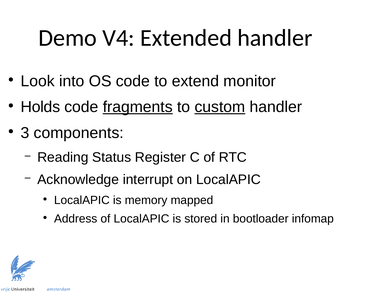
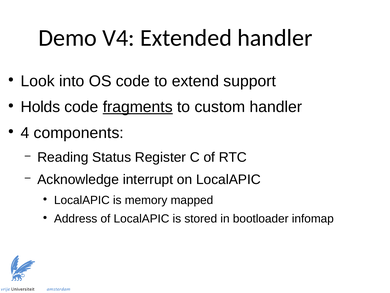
monitor: monitor -> support (250, 81)
custom underline: present -> none (220, 107)
3: 3 -> 4 (25, 133)
